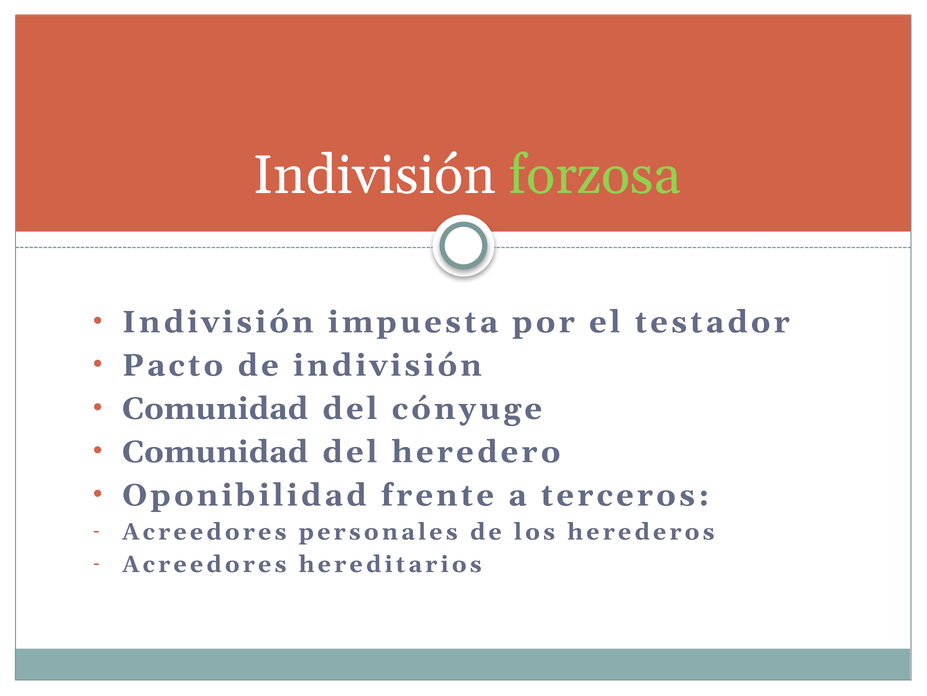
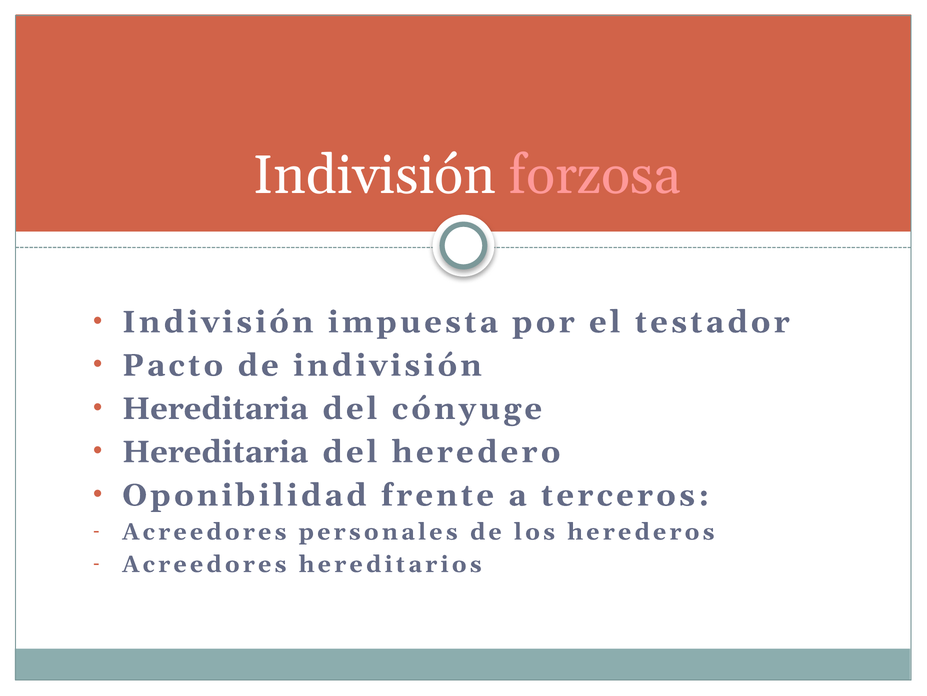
forzosa colour: light green -> pink (595, 175)
Comunidad: Comunidad -> Hereditaria (215, 408)
Comunidad: Comunidad -> Hereditaria (215, 452)
